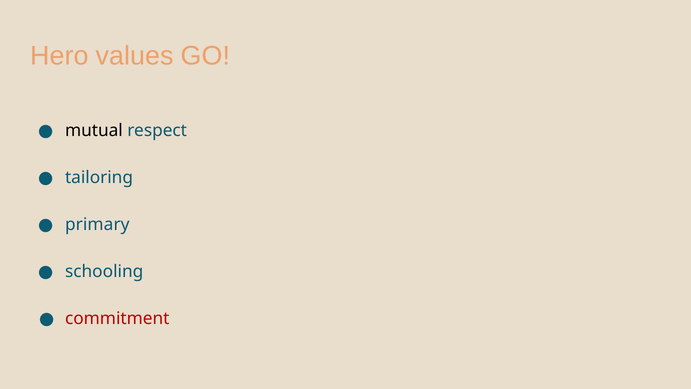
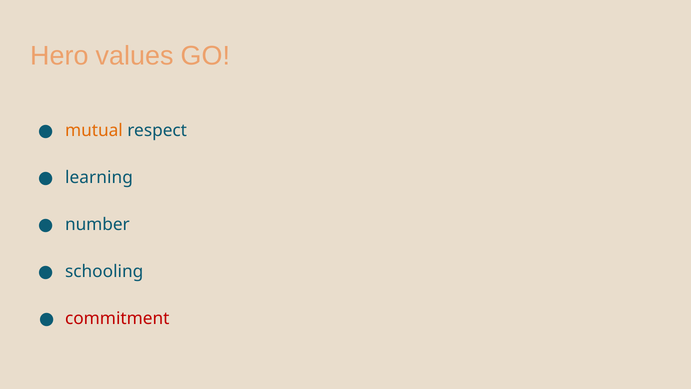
mutual colour: black -> orange (94, 130)
tailoring: tailoring -> learning (99, 177)
primary: primary -> number (97, 224)
